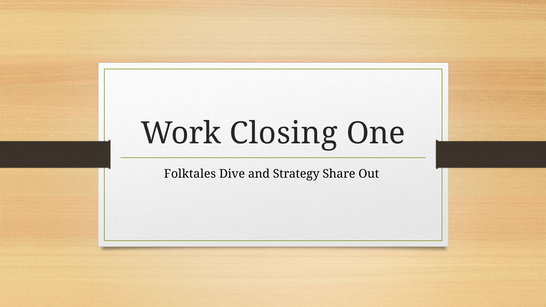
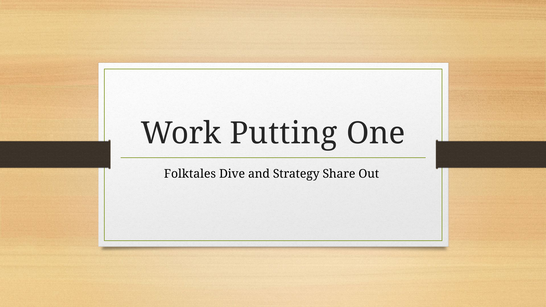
Closing: Closing -> Putting (284, 133)
